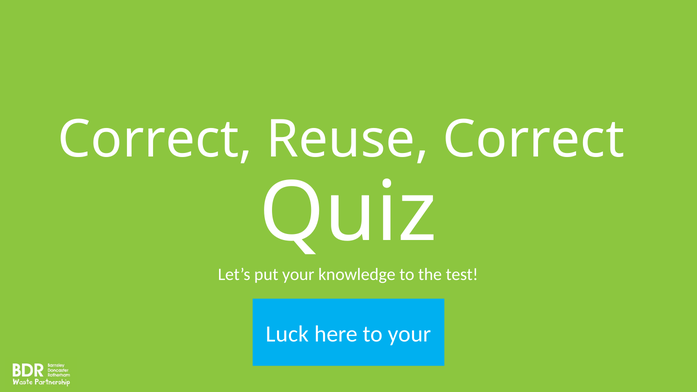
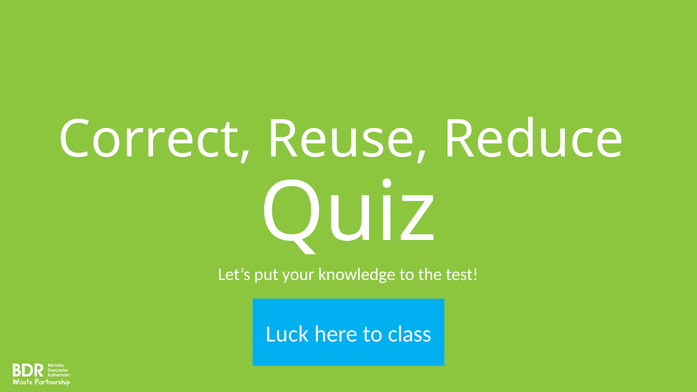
Reuse Correct: Correct -> Reduce (534, 139)
to your: your -> class (410, 334)
